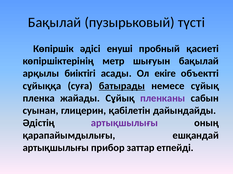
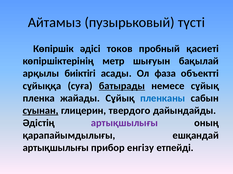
Бақылай: Бақылай -> Айтамыз (55, 23)
енуші: енуші -> токов (120, 49)
екіге: екіге -> фаза (165, 74)
пленканы colour: purple -> blue (163, 99)
суынан underline: none -> present (41, 111)
қабілетін: қабілетін -> твердого (130, 111)
заттар: заттар -> енгізу (141, 148)
